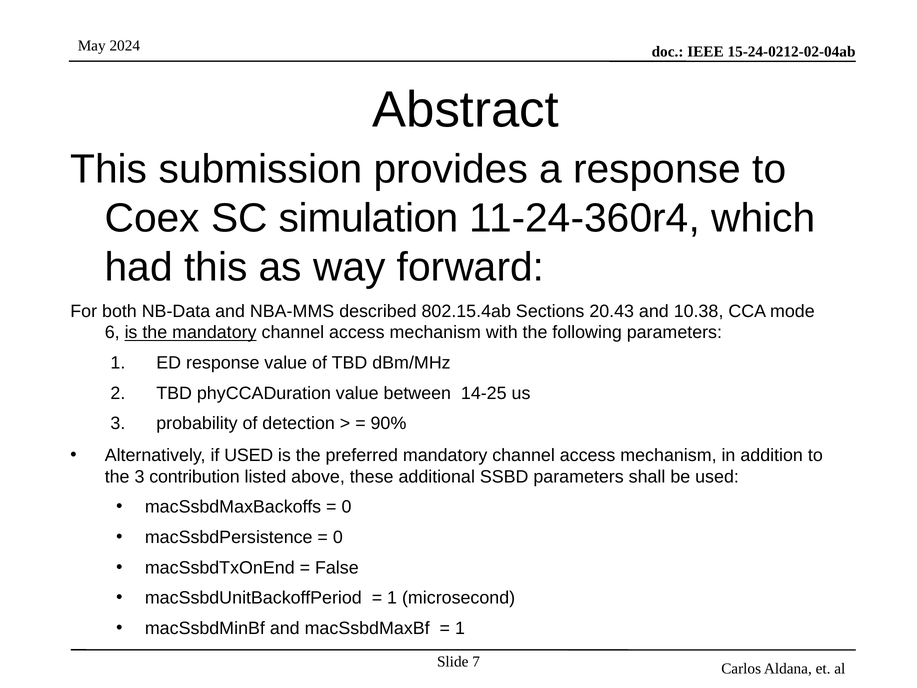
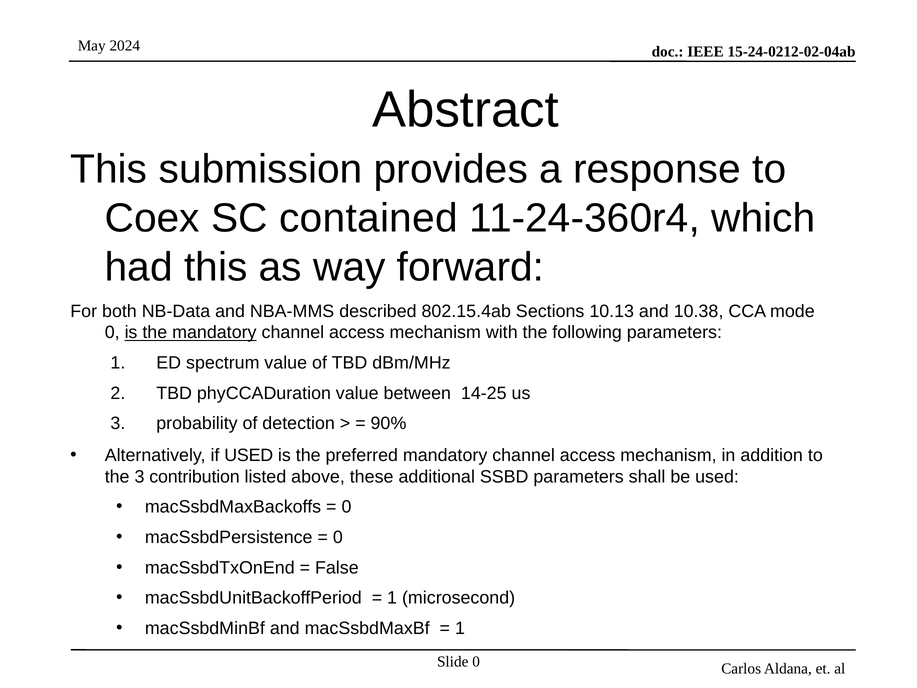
simulation: simulation -> contained (368, 218)
20.43: 20.43 -> 10.13 (612, 311)
6: 6 -> 0 (112, 332)
ED response: response -> spectrum (223, 363)
Slide 7: 7 -> 0 (476, 662)
